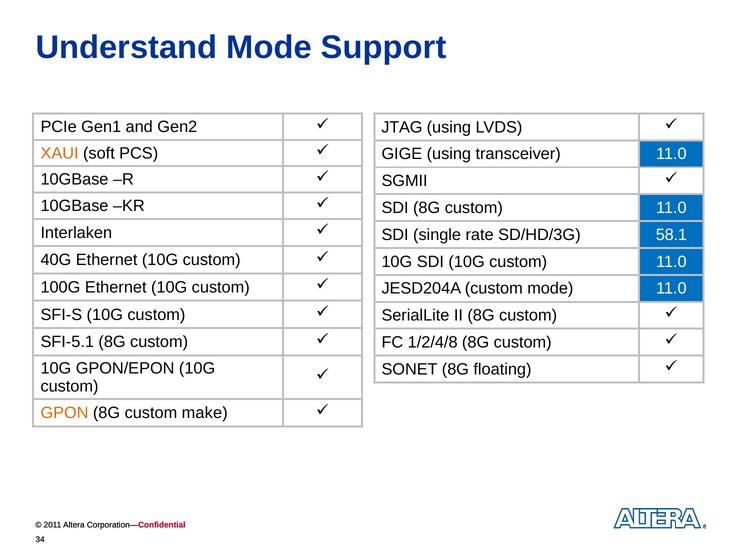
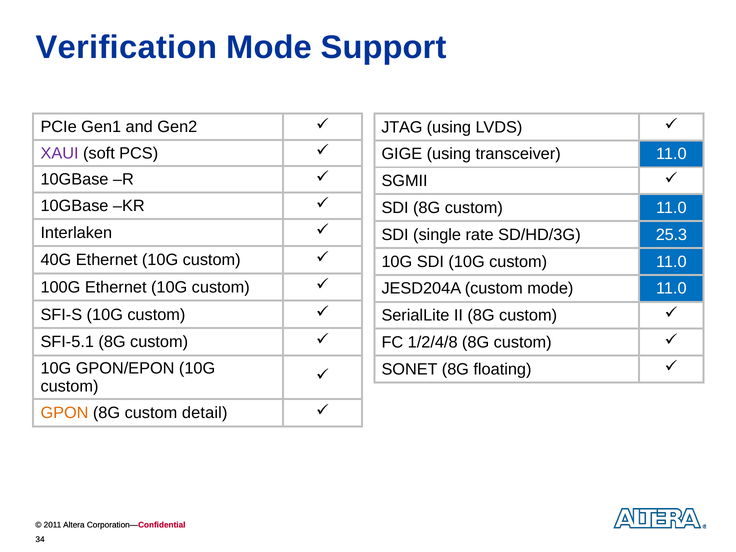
Understand: Understand -> Verification (126, 48)
XAUI colour: orange -> purple (60, 153)
58.1: 58.1 -> 25.3 (671, 235)
make: make -> detail (205, 413)
